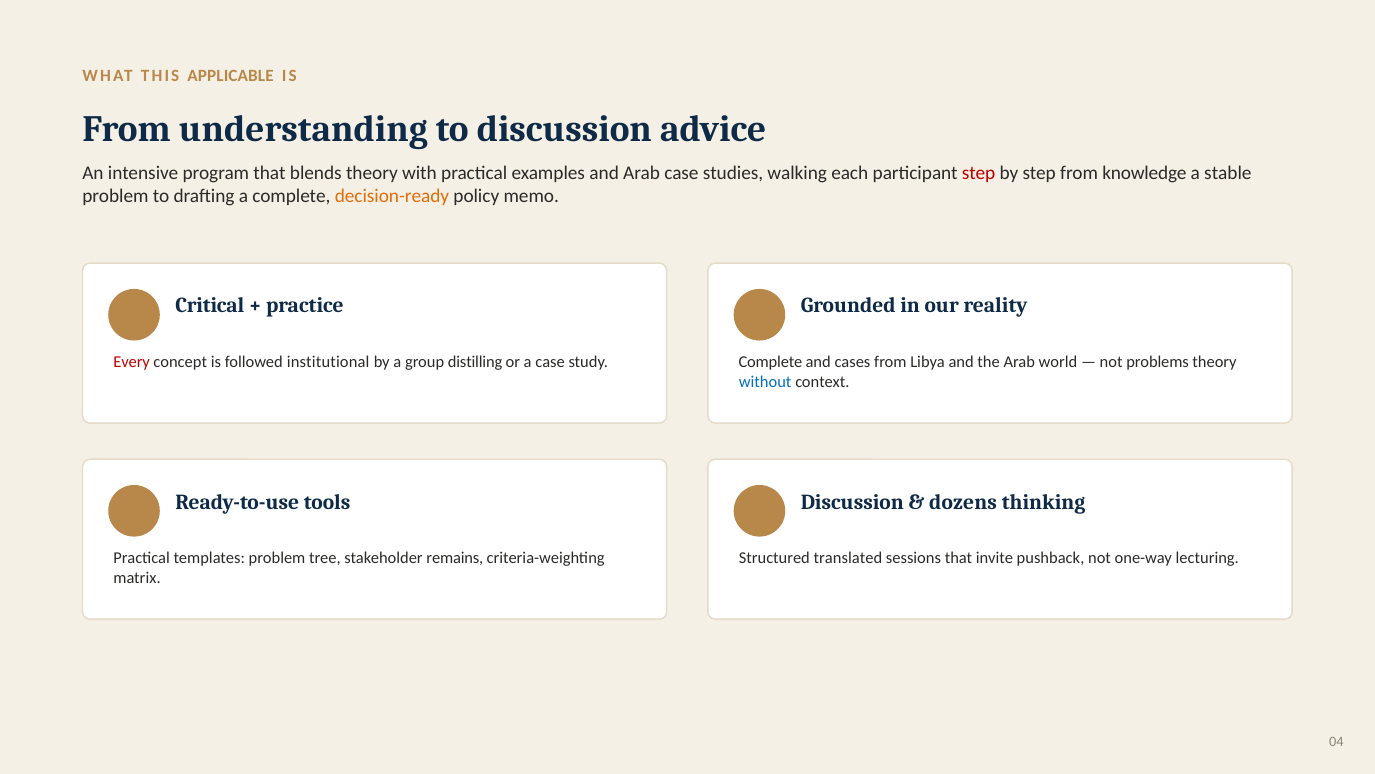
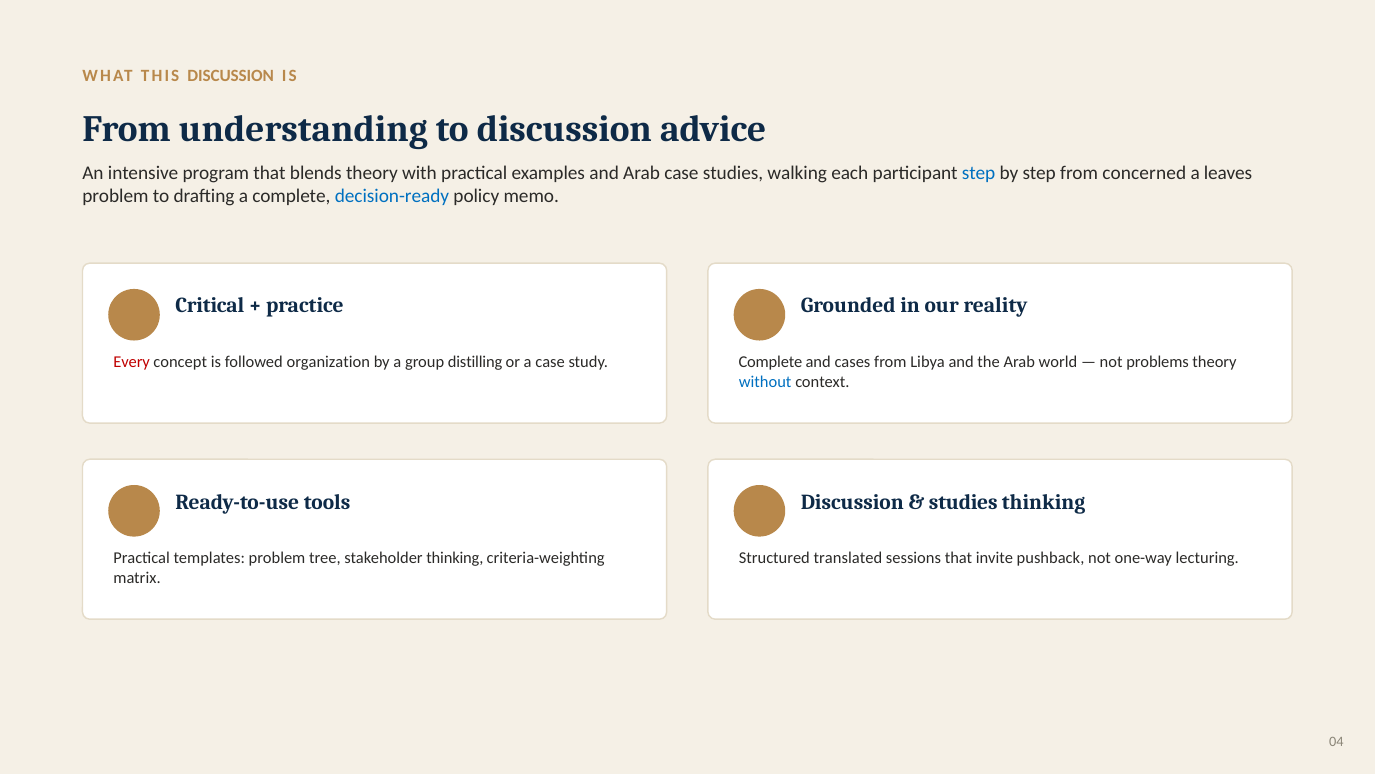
THIS APPLICABLE: APPLICABLE -> DISCUSSION (231, 76)
step colour: red -> blue (979, 173)
knowledge: knowledge -> concerned (1144, 173)
stable: stable -> leaves (1228, 173)
decision-ready colour: orange -> blue (392, 196)
institutional: institutional -> organization (328, 362)
dozens: dozens -> studies (963, 502)
stakeholder remains: remains -> thinking (455, 558)
